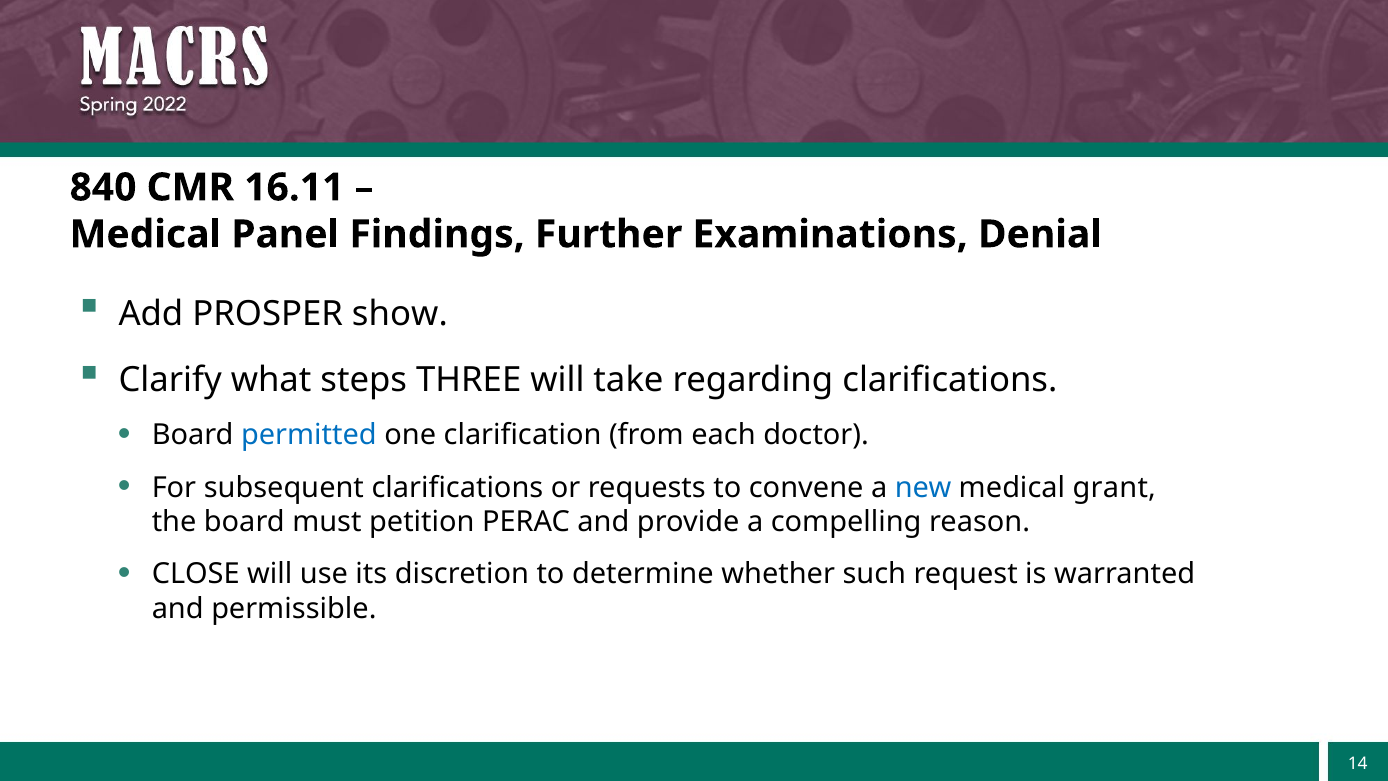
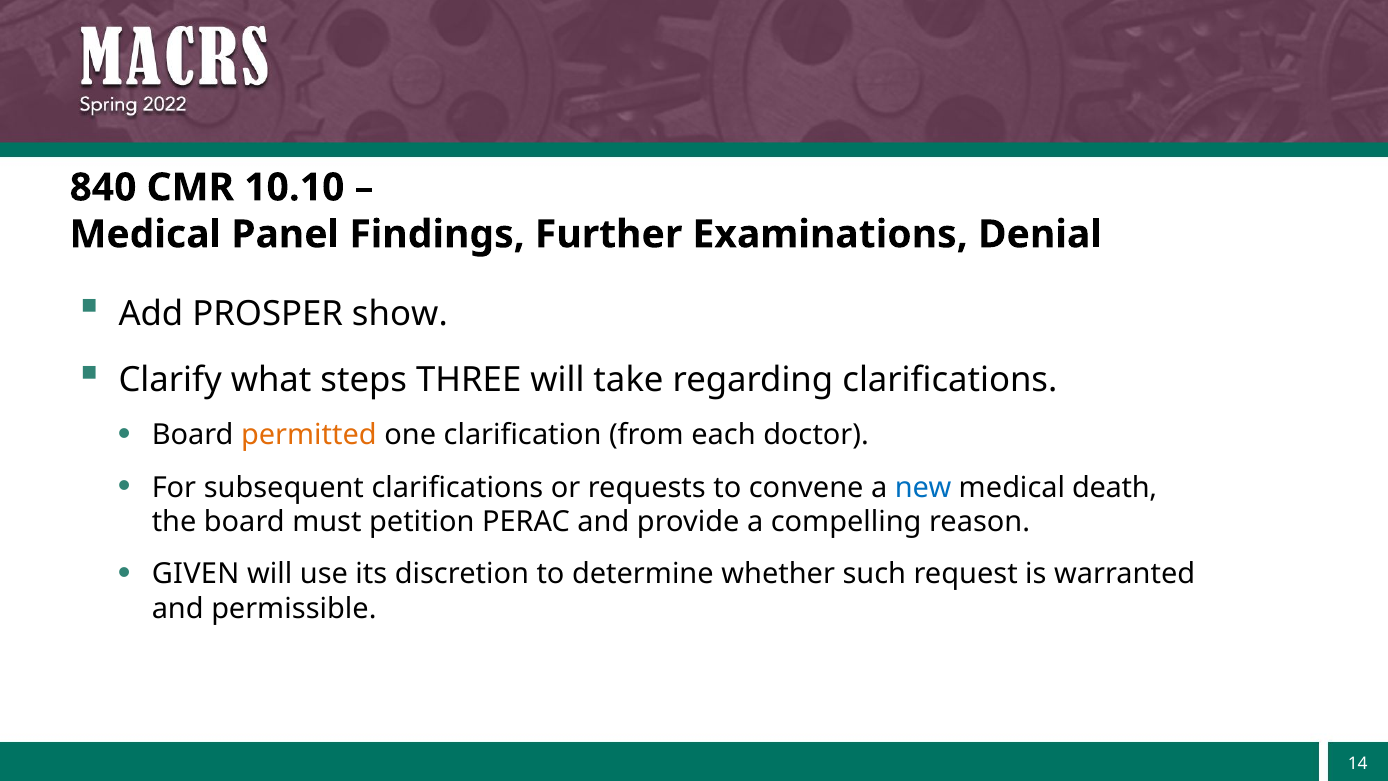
16.11: 16.11 -> 10.10 (294, 187)
permitted colour: blue -> orange (309, 435)
grant: grant -> death (1115, 487)
CLOSE: CLOSE -> GIVEN (196, 574)
